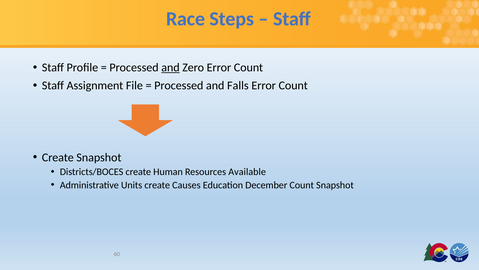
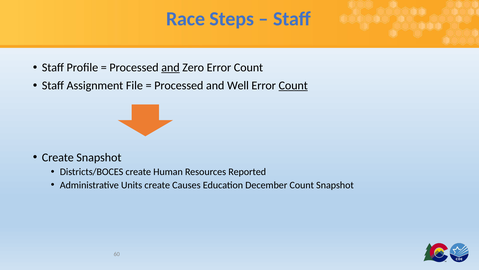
Falls: Falls -> Well (238, 85)
Count underline: none -> present (293, 85)
Available: Available -> Reported (247, 171)
